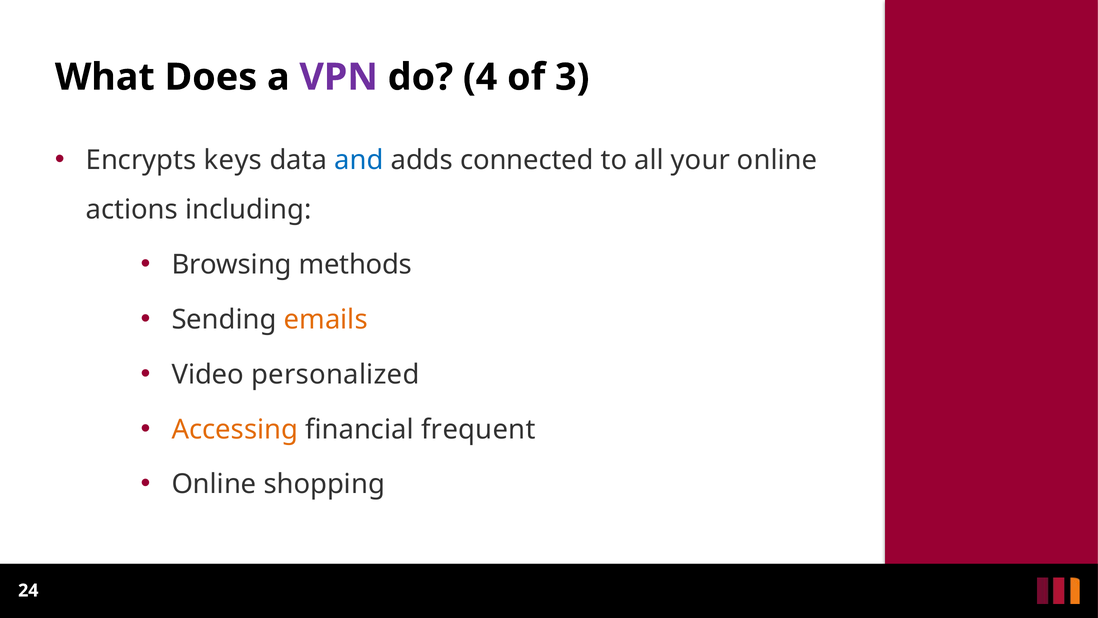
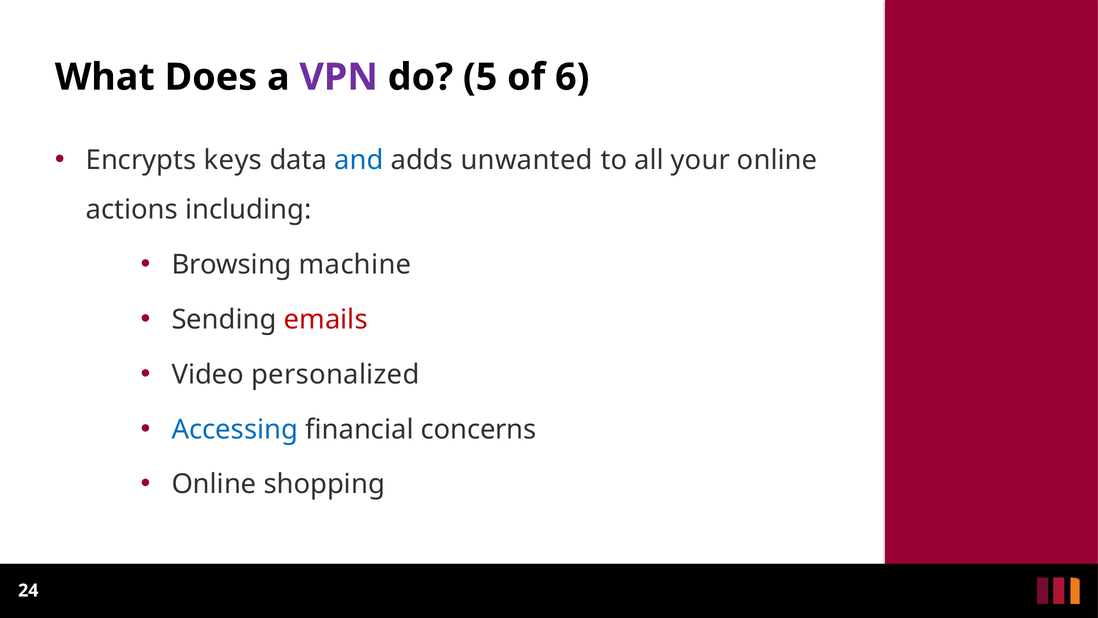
4: 4 -> 5 (480, 77)
3: 3 -> 6 (572, 77)
connected: connected -> unwanted (527, 160)
methods: methods -> machine (355, 265)
emails colour: orange -> red (326, 319)
Accessing colour: orange -> blue (235, 429)
frequent: frequent -> concerns (479, 429)
